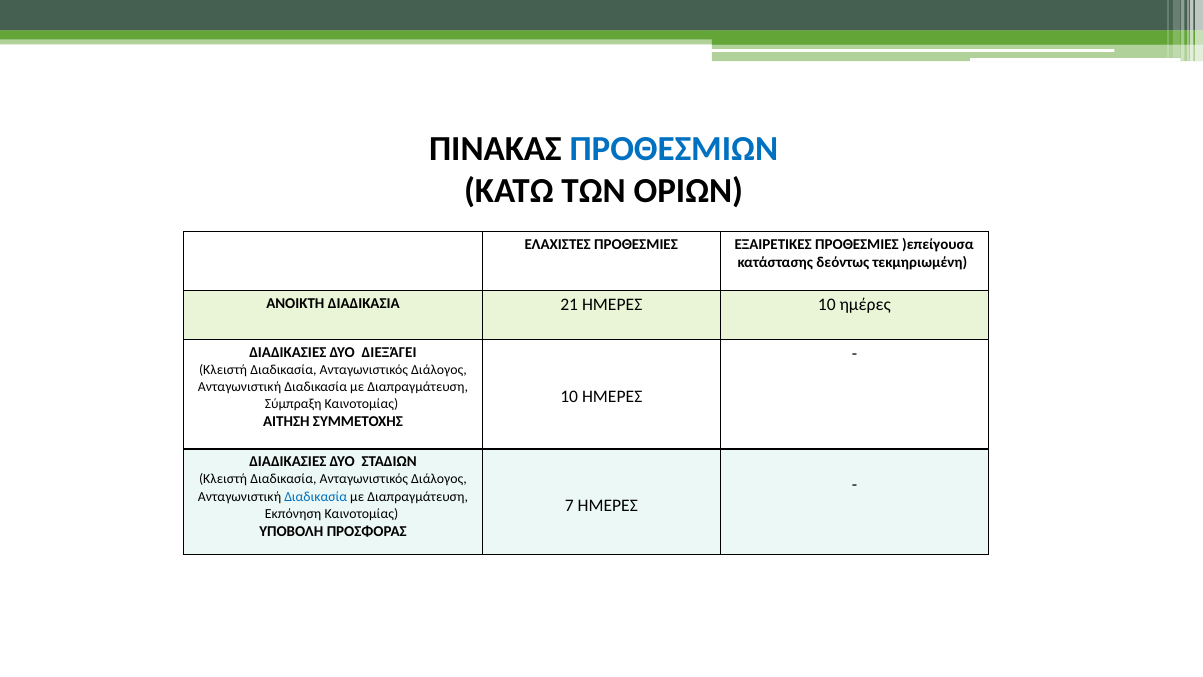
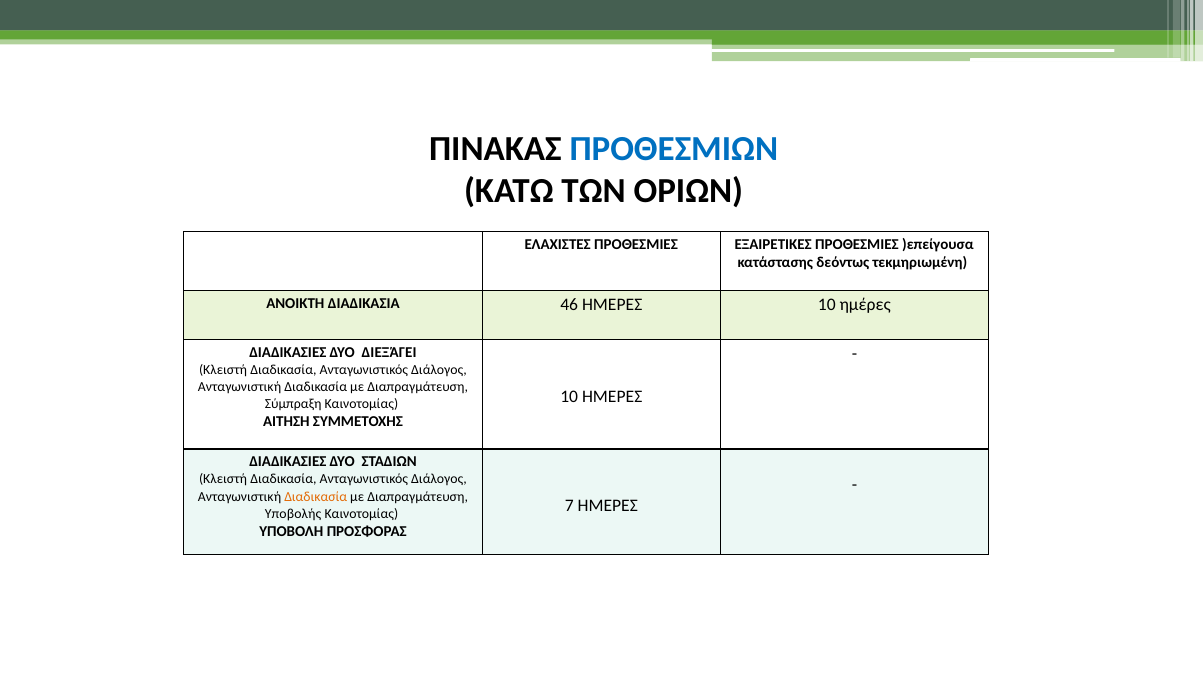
21: 21 -> 46 (569, 305)
Διαδικασία colour: blue -> orange (316, 496)
Εκπόνηση: Εκπόνηση -> Υποβολής (293, 513)
